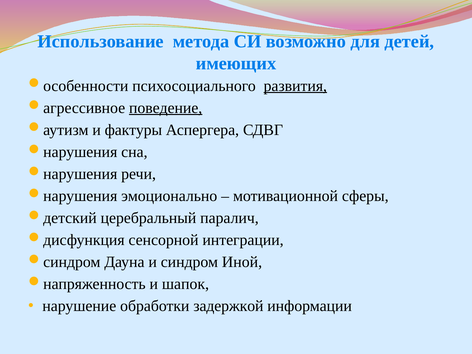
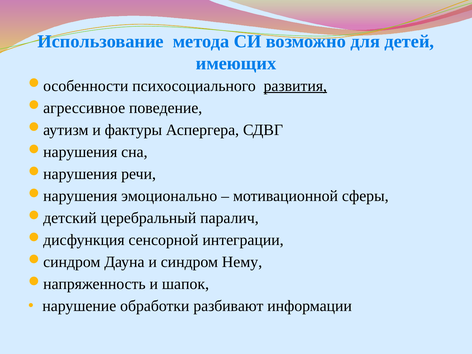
поведение underline: present -> none (166, 108)
Иной: Иной -> Нему (242, 262)
задержкой: задержкой -> разбивают (228, 306)
